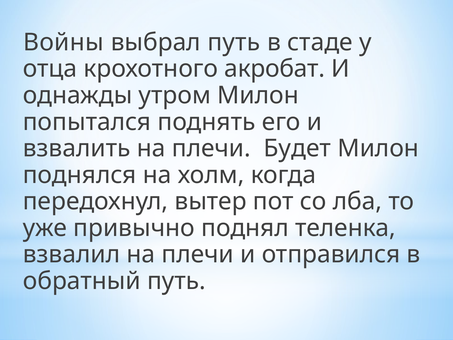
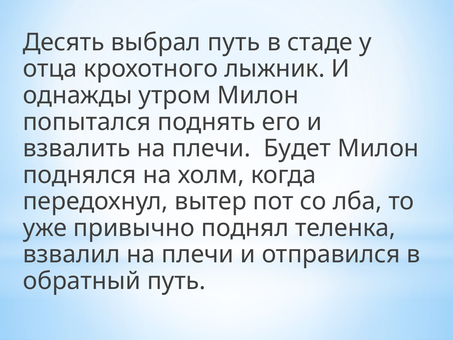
Войны: Войны -> Десять (64, 42)
акробат: акробат -> лыжник (275, 69)
